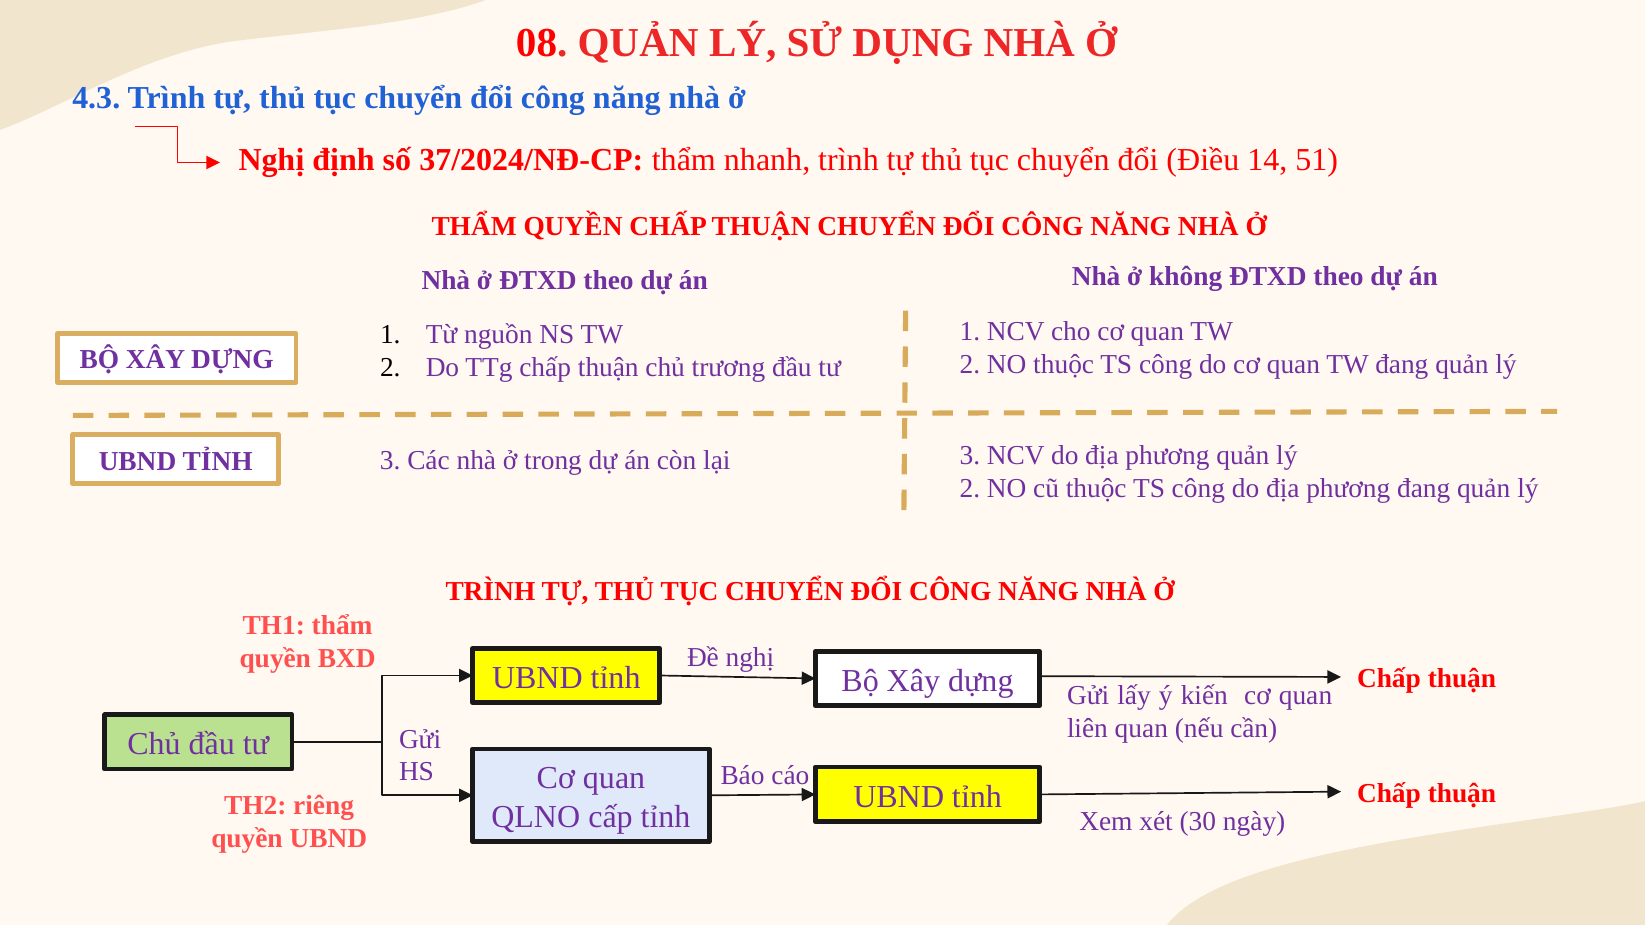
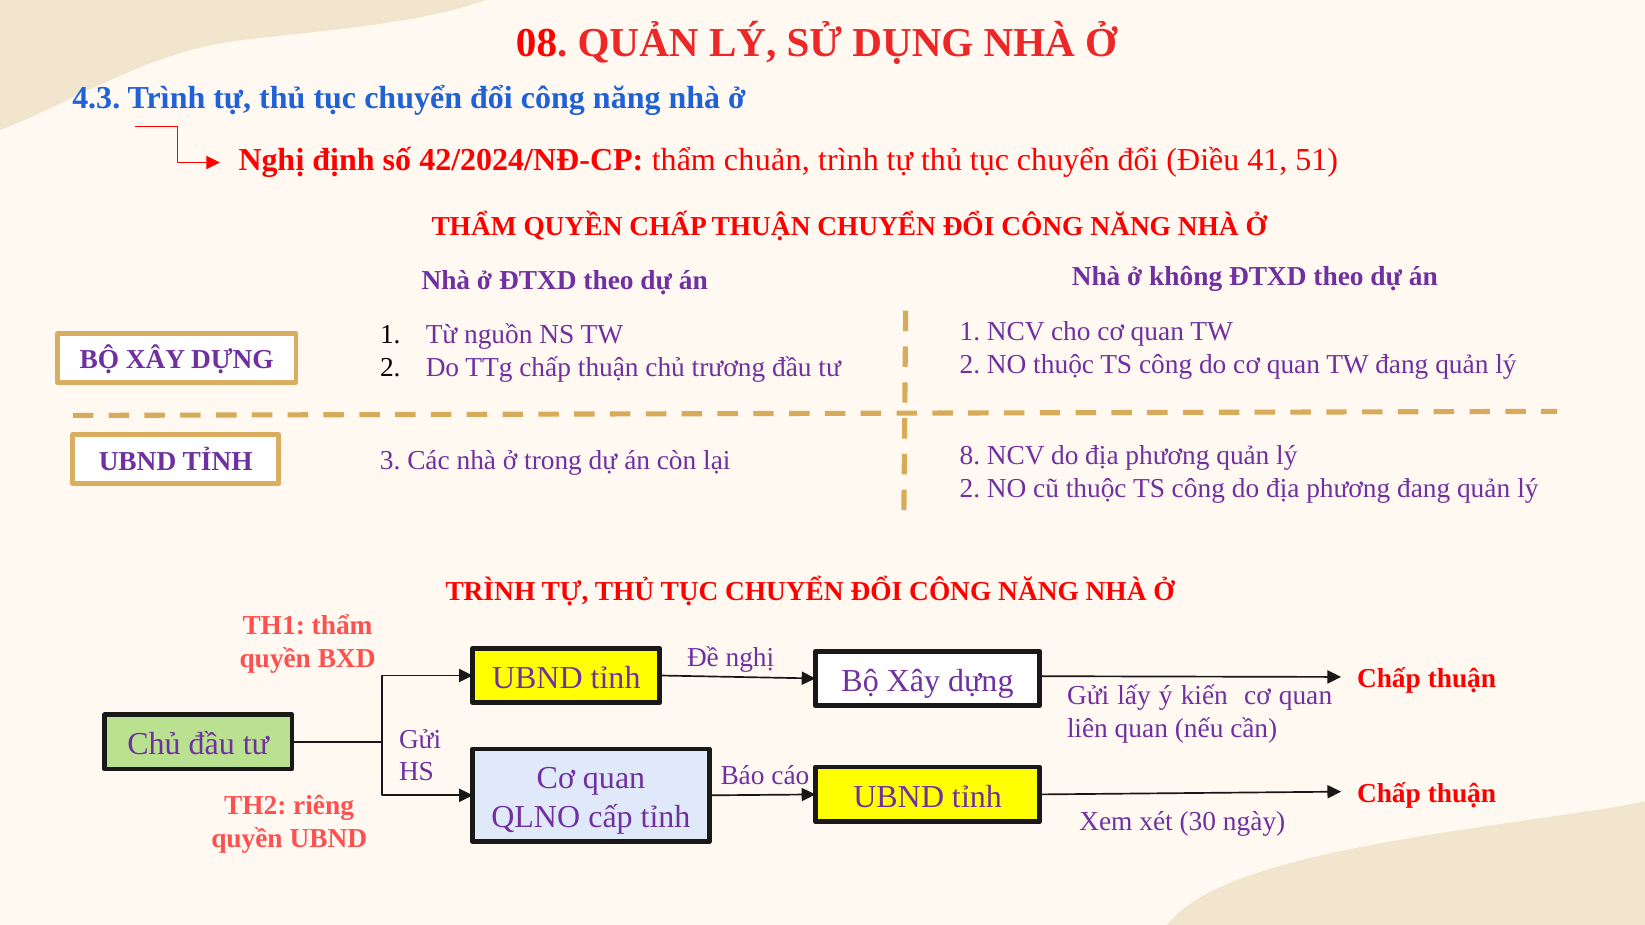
37/2024/NĐ-CP: 37/2024/NĐ-CP -> 42/2024/NĐ-CP (531, 160)
nhanh: nhanh -> chuản (767, 160)
14: 14 -> 41 (1267, 160)
lại 3: 3 -> 8 (970, 455)
